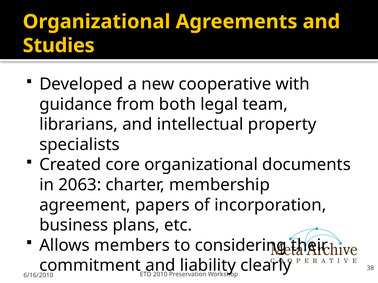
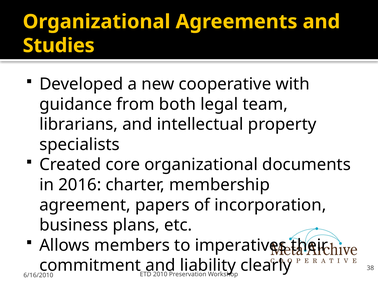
2063: 2063 -> 2016 (80, 185)
considering: considering -> imperatives (241, 246)
